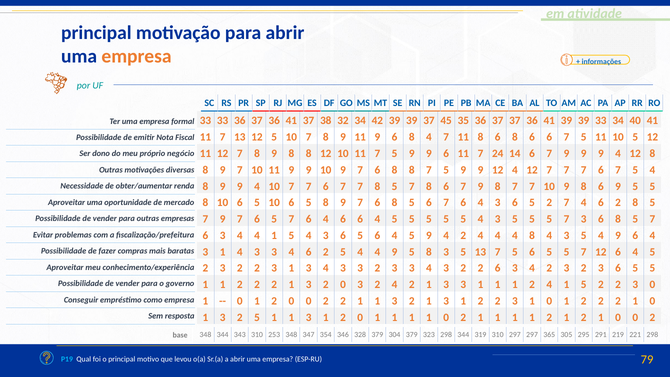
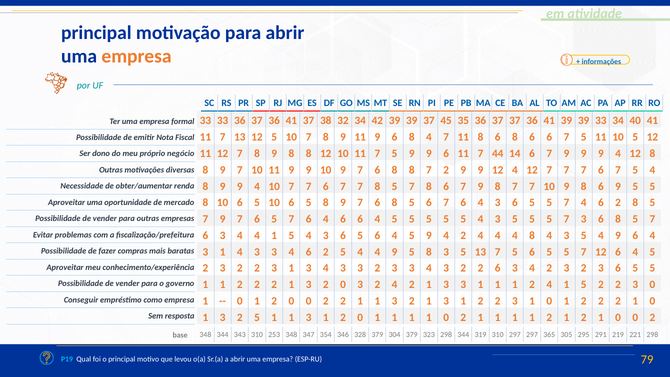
24: 24 -> 44 (498, 153)
8 7 5: 5 -> 2 (446, 170)
2: 2 -> 5 (549, 203)
